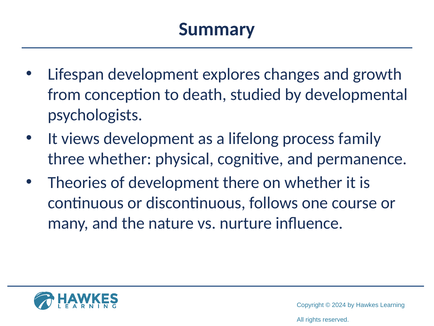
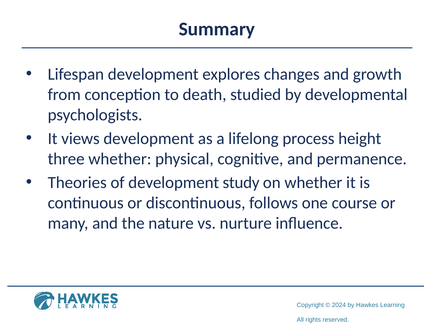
family: family -> height (360, 138)
there: there -> study (241, 182)
